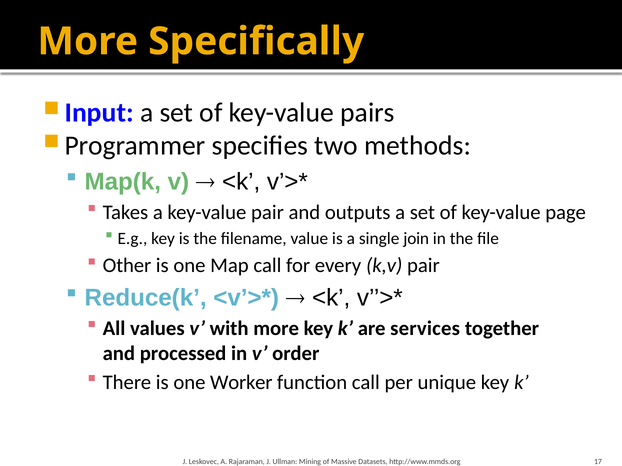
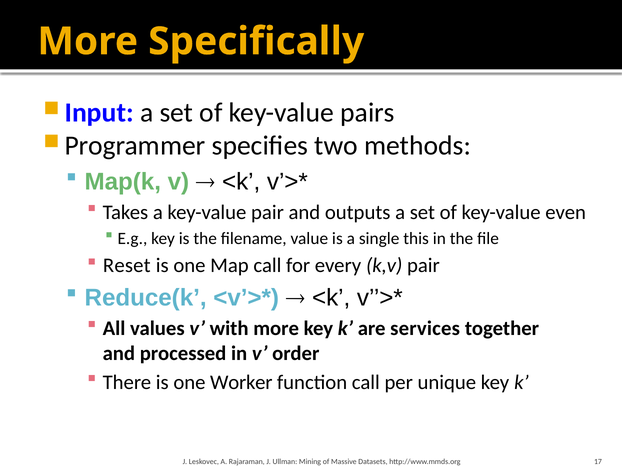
page: page -> even (566, 213)
join: join -> this (416, 239)
Other: Other -> Reset (127, 266)
